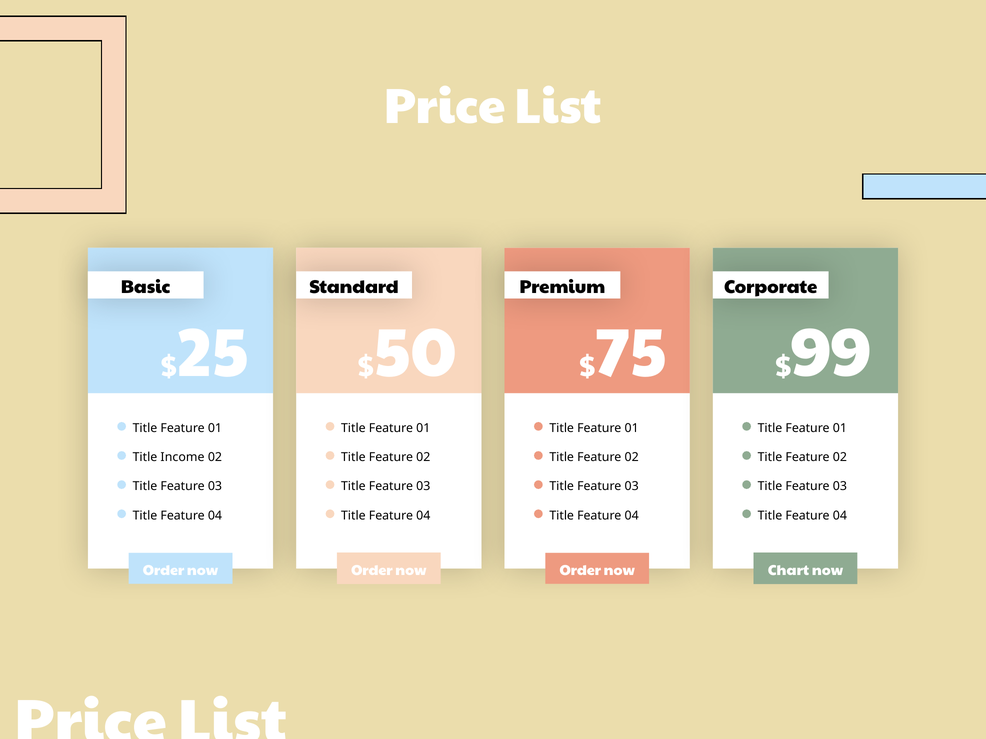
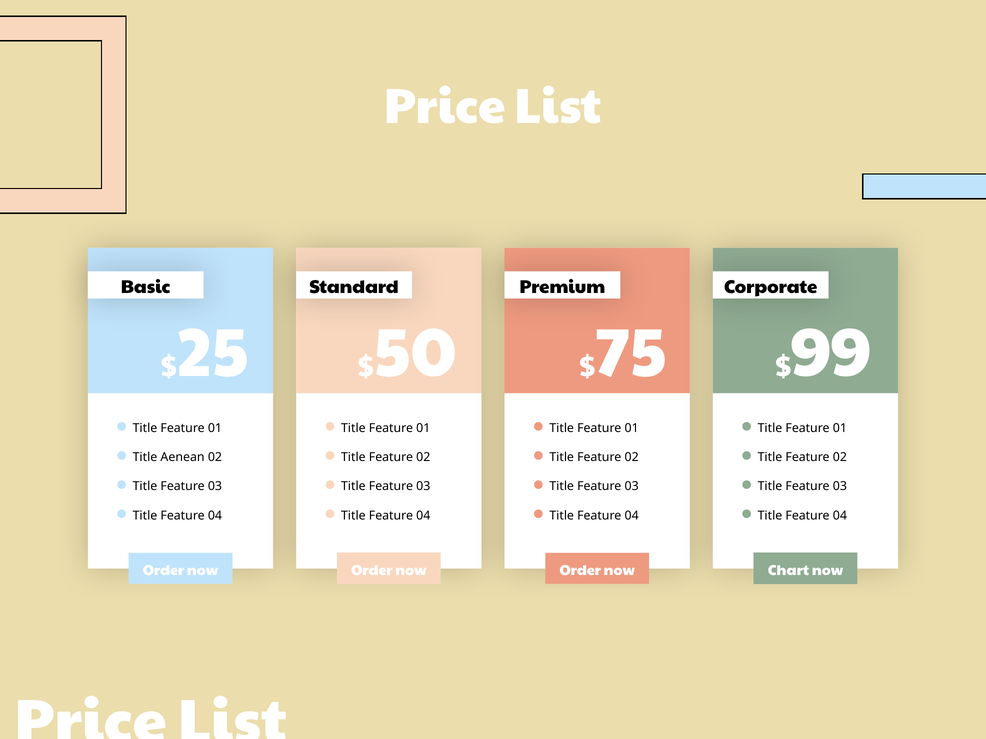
Income: Income -> Aenean (183, 457)
